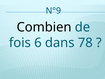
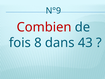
Combien colour: black -> red (44, 27)
6: 6 -> 8 (38, 43)
78: 78 -> 43 (85, 43)
